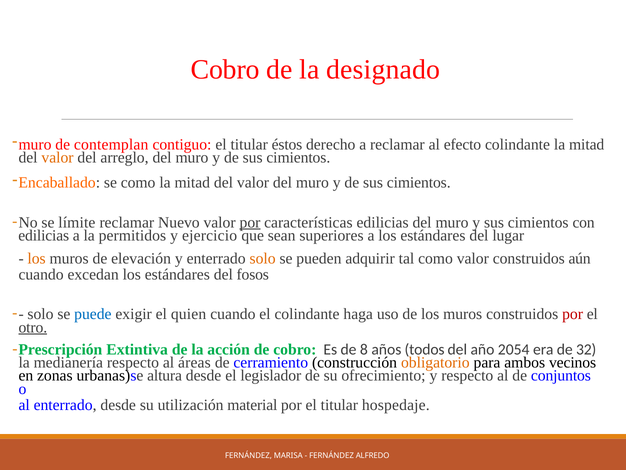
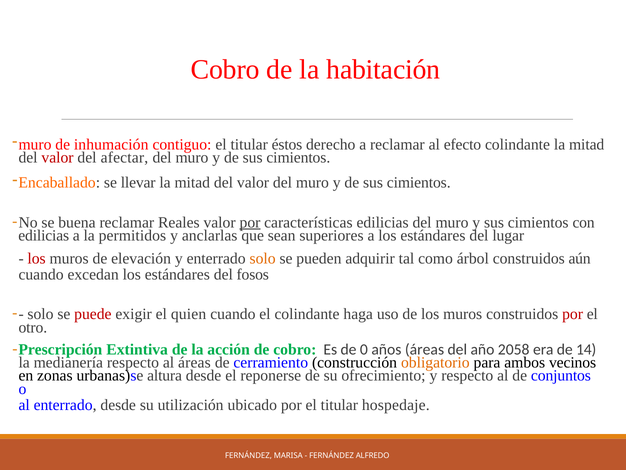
designado: designado -> habitación (383, 69)
contemplan: contemplan -> inhumación (111, 144)
valor colour: orange -> red (58, 158)
arreglo: arreglo -> afectar (124, 158)
se como: como -> llevar (138, 182)
límite: límite -> buena (77, 222)
Nuevo: Nuevo -> Reales (179, 222)
ejercicio: ejercicio -> anclarlas (210, 235)
los colour: orange -> red (37, 258)
como valor: valor -> árbol (473, 258)
puede colour: blue -> red (93, 314)
otro underline: present -> none (33, 327)
8: 8 -> 0 (364, 349)
años todos: todos -> áreas (425, 349)
2054: 2054 -> 2058 (514, 349)
32: 32 -> 14 (586, 349)
legislador: legislador -> reponerse (271, 375)
material: material -> ubicado (252, 404)
